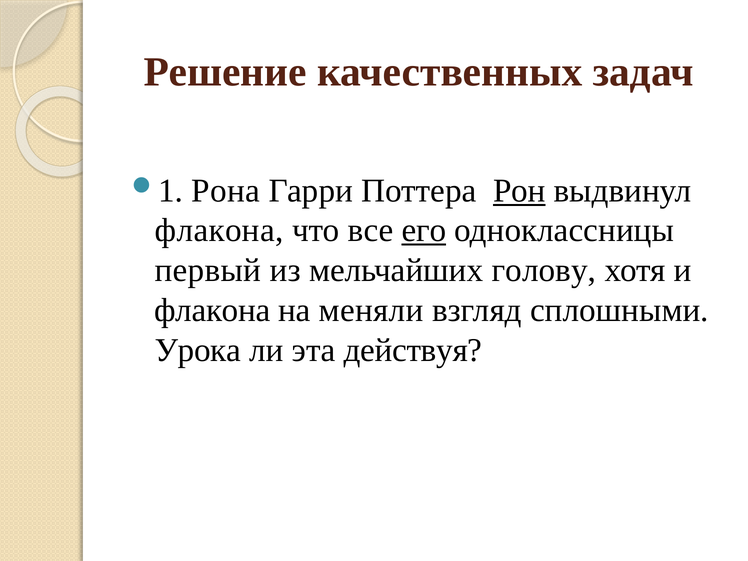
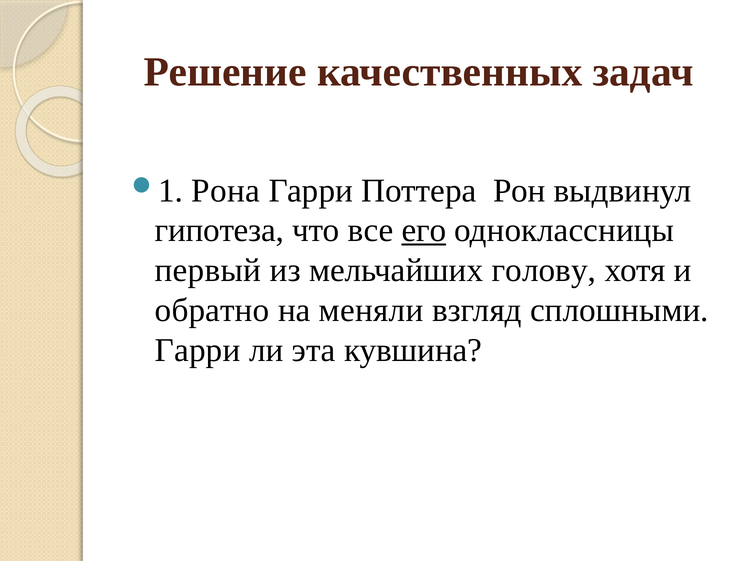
Рон underline: present -> none (519, 191)
флакона: флакона -> гипотеза (219, 230)
флакона: флакона -> обратно (212, 310)
Урока: Урока -> Гарри (198, 350)
действуя: действуя -> кувшина (413, 350)
